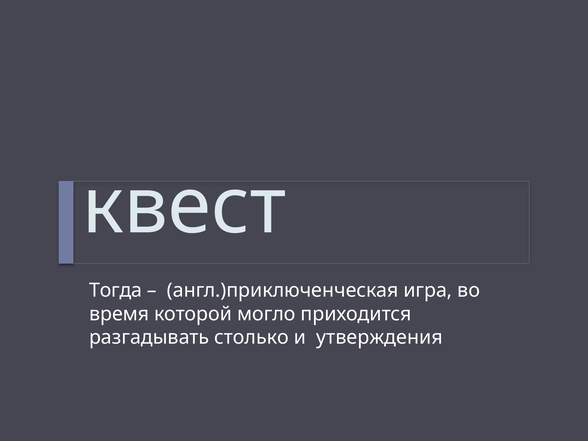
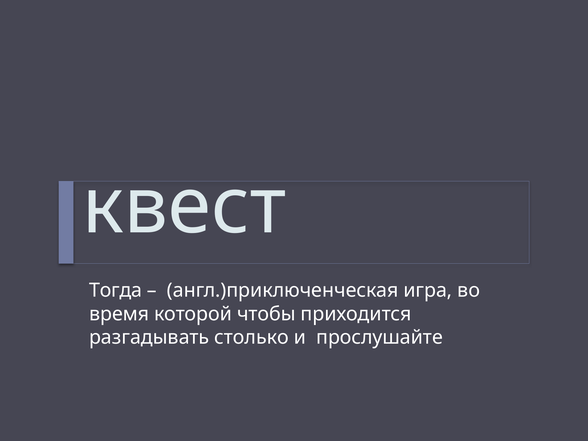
могло: могло -> чтобы (266, 314)
утверждения: утверждения -> прослушайте (380, 337)
